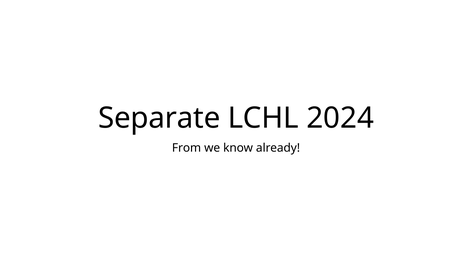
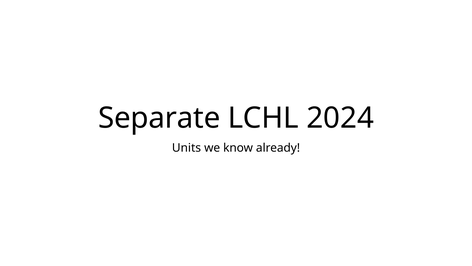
From: From -> Units (187, 148)
